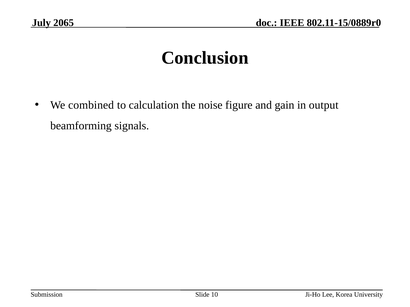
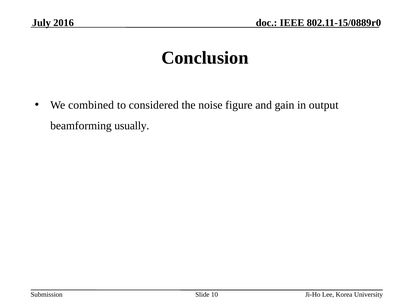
2065: 2065 -> 2016 (64, 23)
calculation: calculation -> considered (154, 105)
signals: signals -> usually (132, 126)
